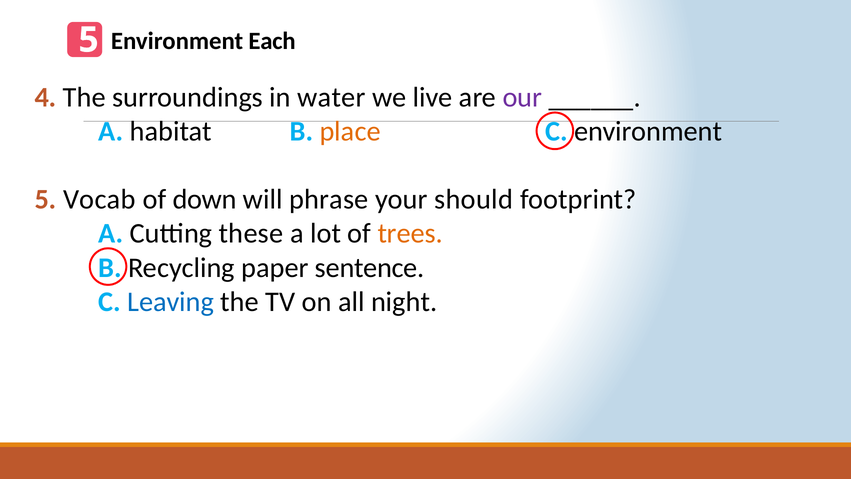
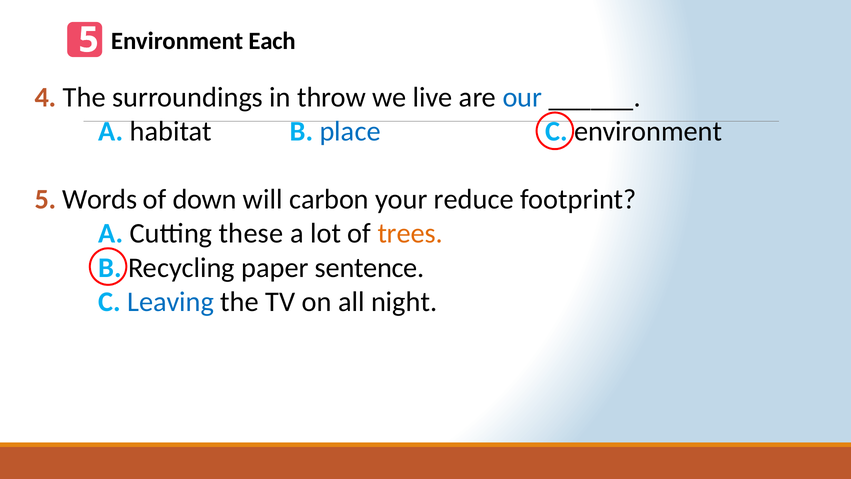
water: water -> throw (332, 97)
our colour: purple -> blue (522, 97)
place colour: orange -> blue (350, 131)
Vocab: Vocab -> Words (100, 199)
phrase: phrase -> carbon (329, 199)
should: should -> reduce (474, 199)
